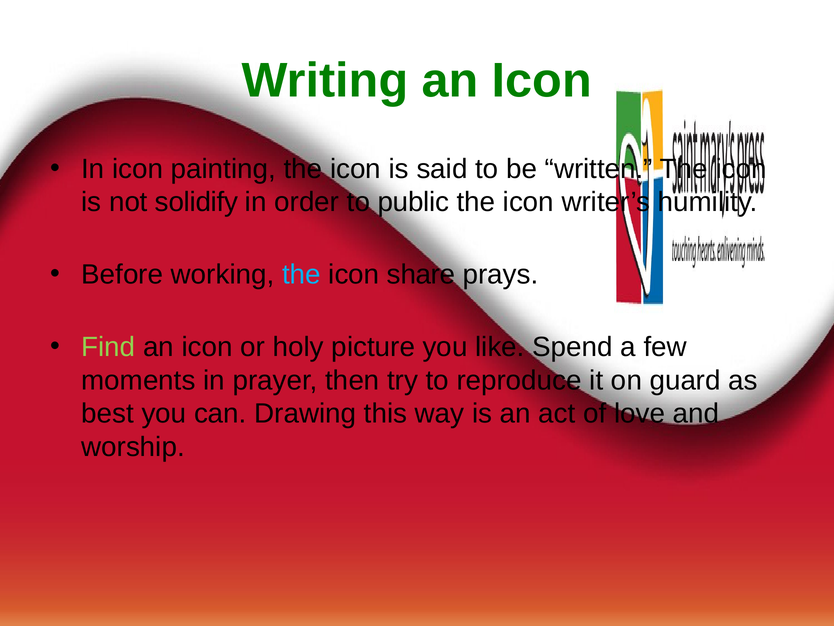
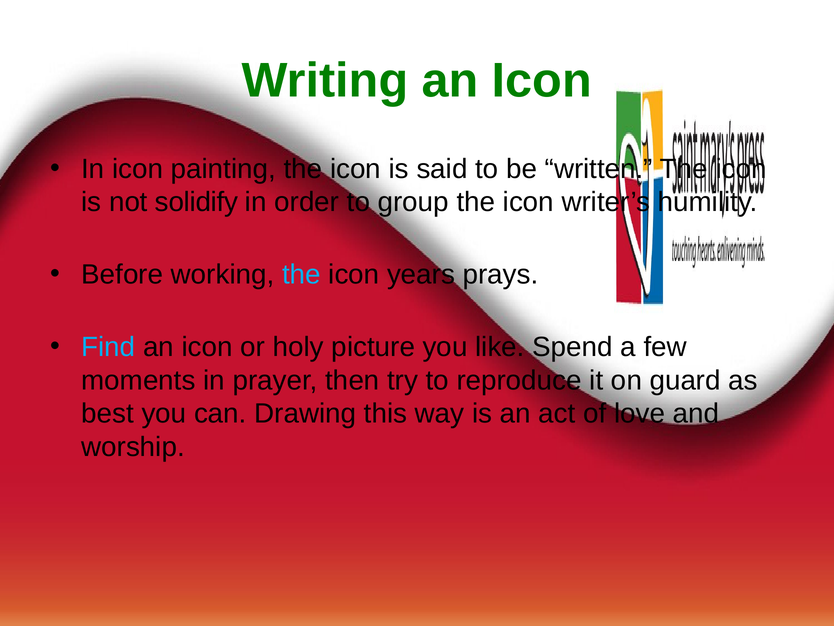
public: public -> group (413, 202)
share: share -> years (421, 274)
Find colour: light green -> light blue (108, 347)
